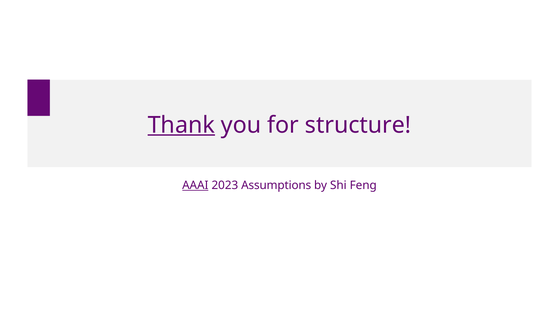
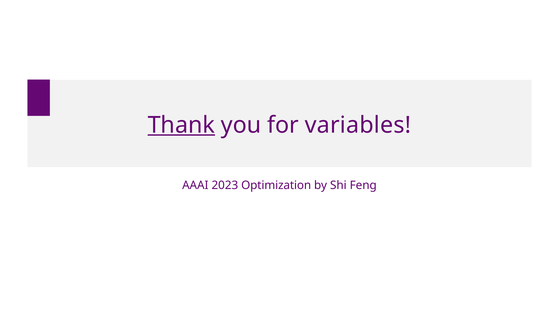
structure: structure -> variables (358, 125)
AAAI underline: present -> none (195, 185)
Assumptions: Assumptions -> Optimization (276, 185)
